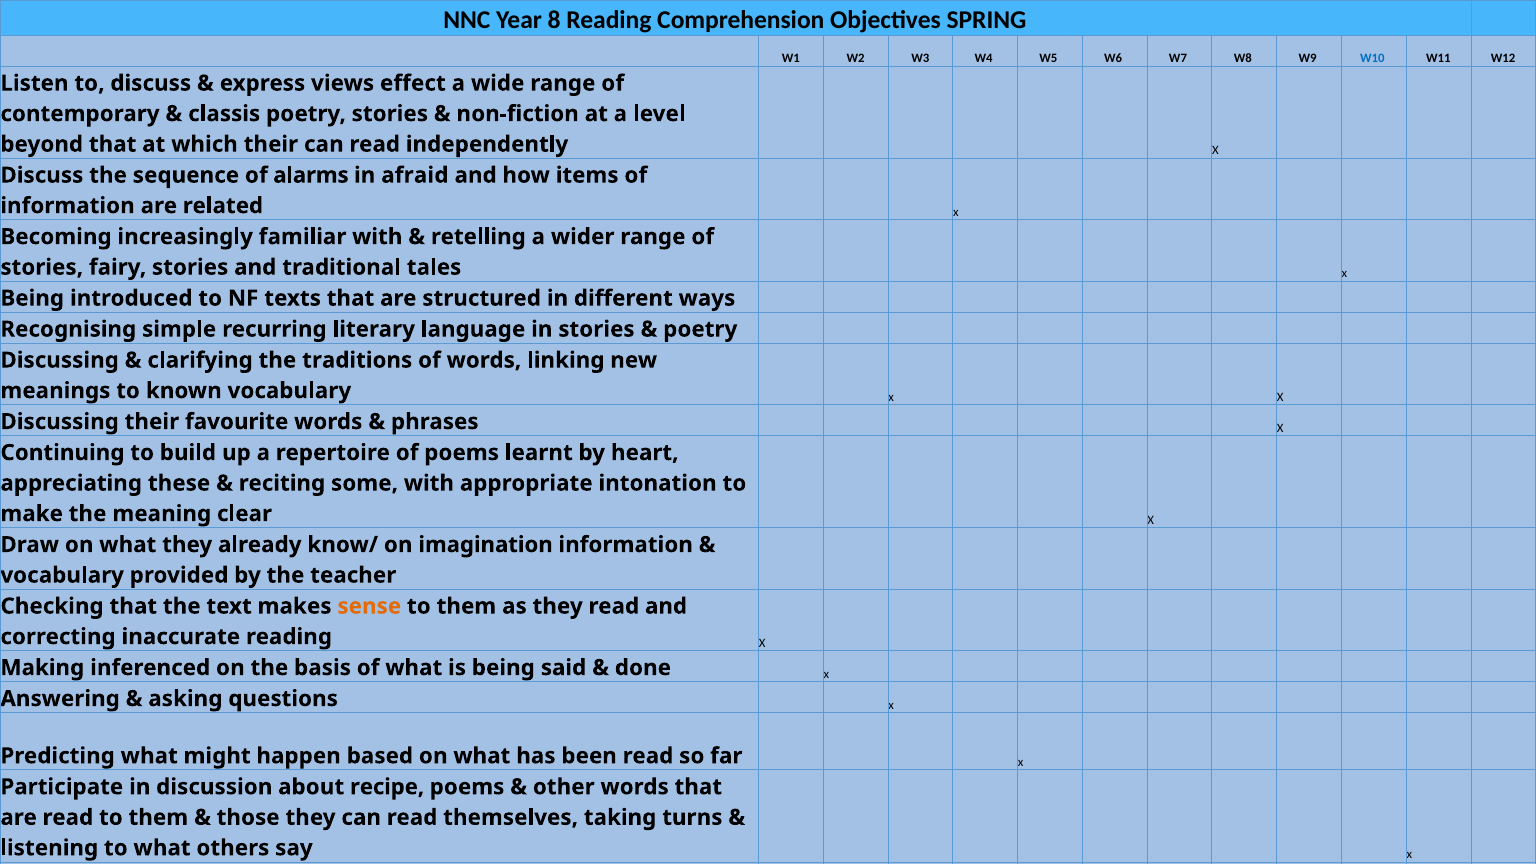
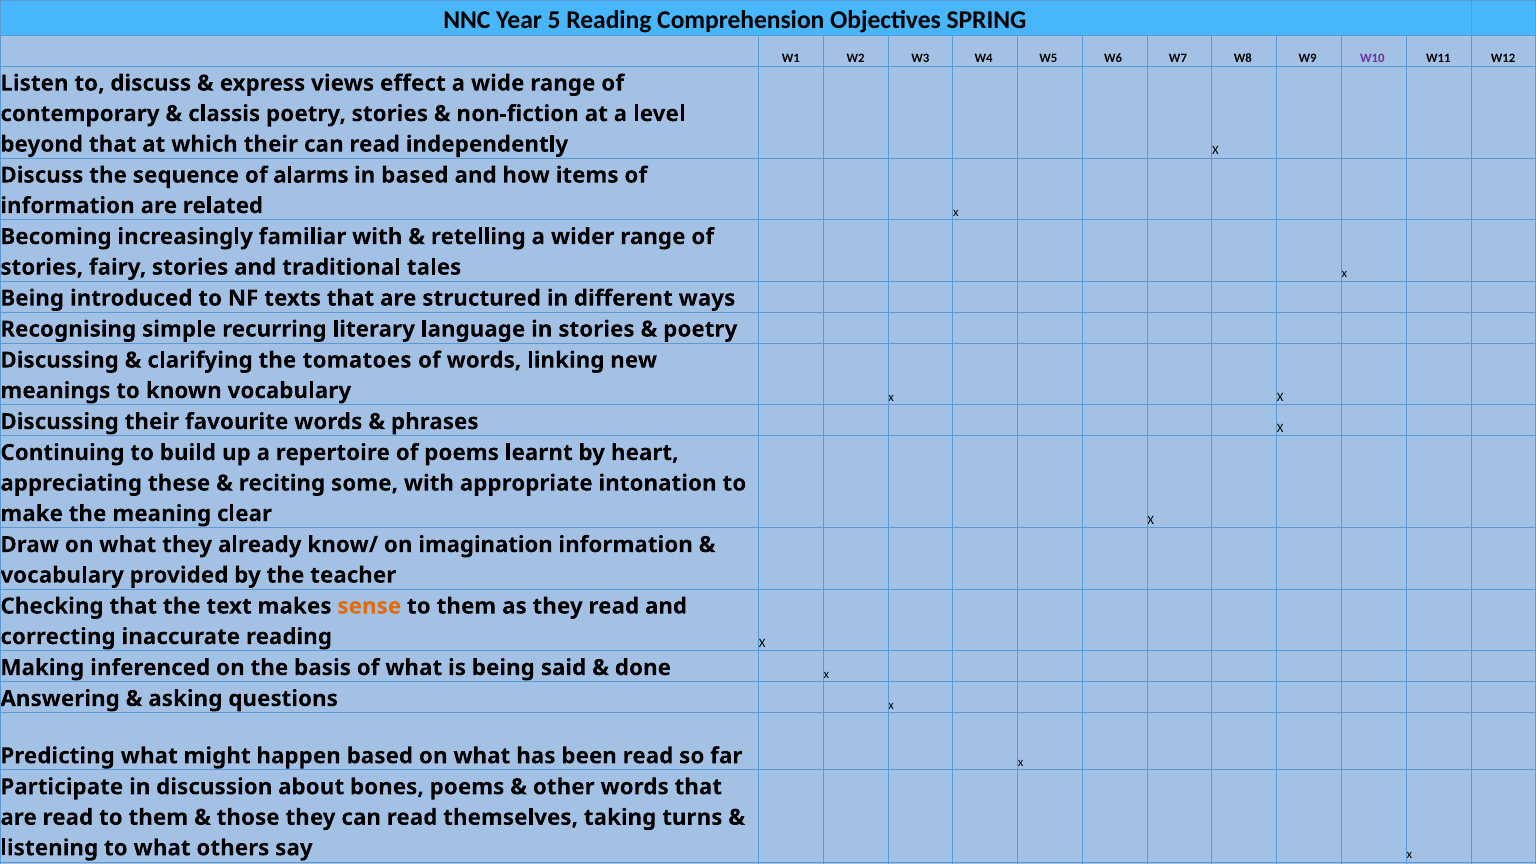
8: 8 -> 5 (554, 20)
W10 colour: blue -> purple (1372, 59)
in afraid: afraid -> based (415, 175)
traditions: traditions -> tomatoes (357, 360)
recipe: recipe -> bones (387, 787)
